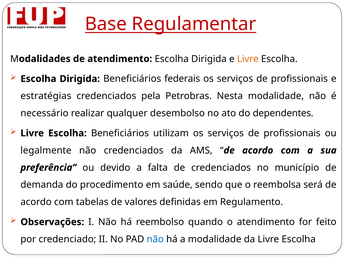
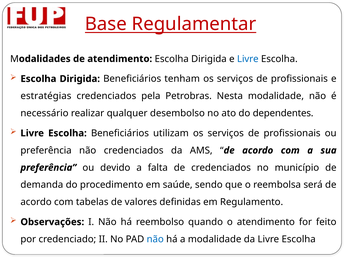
Livre colour: orange -> blue (248, 59)
federais: federais -> tenham (182, 79)
legalmente: legalmente -> preferência (46, 150)
